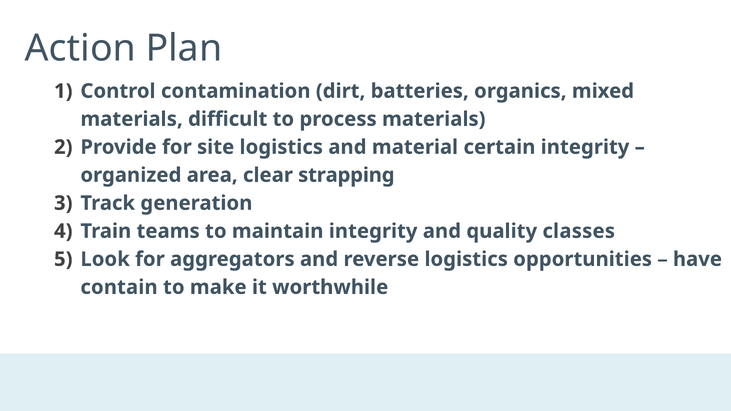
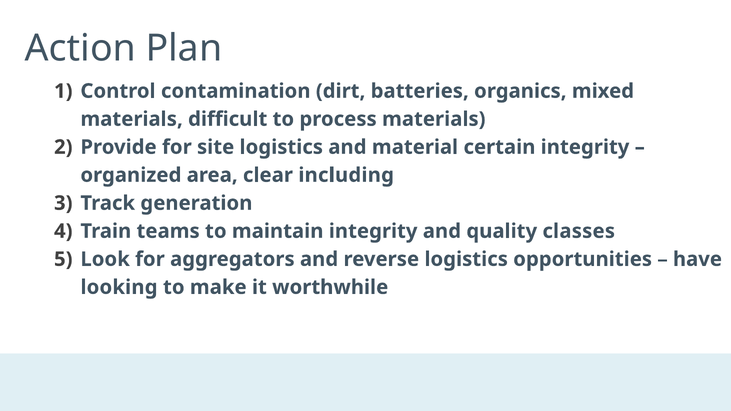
strapping: strapping -> including (346, 175)
contain: contain -> looking (119, 287)
